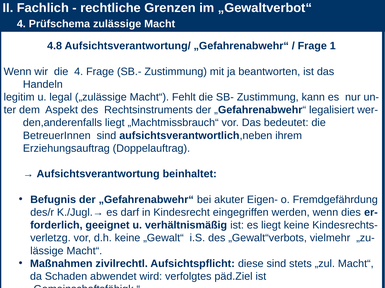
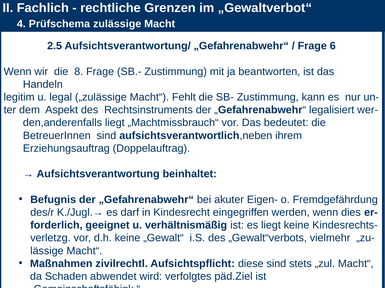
4.8: 4.8 -> 2.5 (55, 46)
1: 1 -> 6 (333, 46)
die 4: 4 -> 8 (79, 72)
